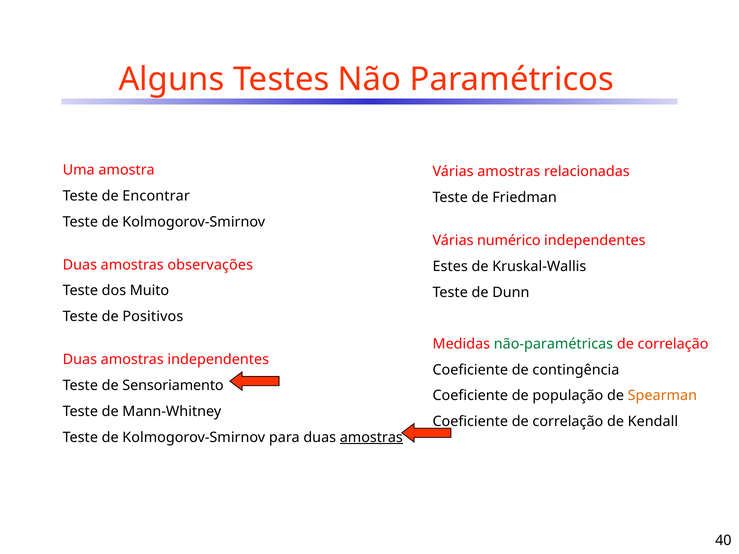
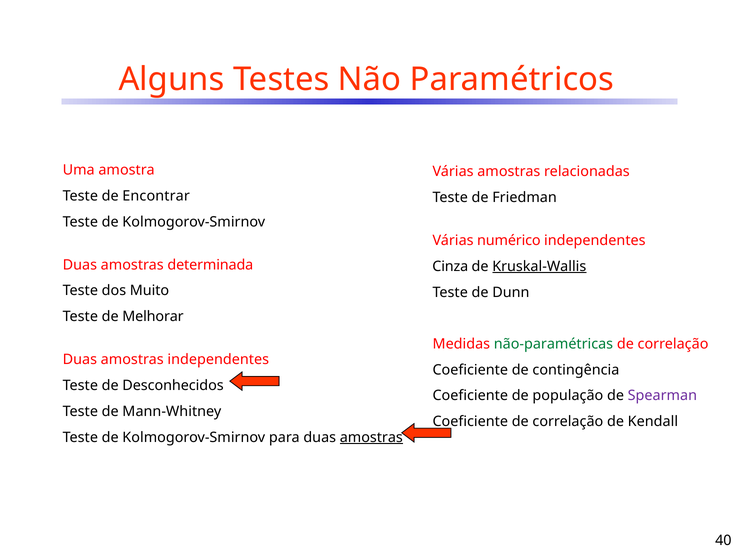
observações: observações -> determinada (210, 265)
Estes: Estes -> Cinza (450, 267)
Kruskal-Wallis underline: none -> present (539, 267)
Positivos: Positivos -> Melhorar (153, 317)
Sensoriamento: Sensoriamento -> Desconhecidos (173, 386)
Spearman colour: orange -> purple (662, 396)
